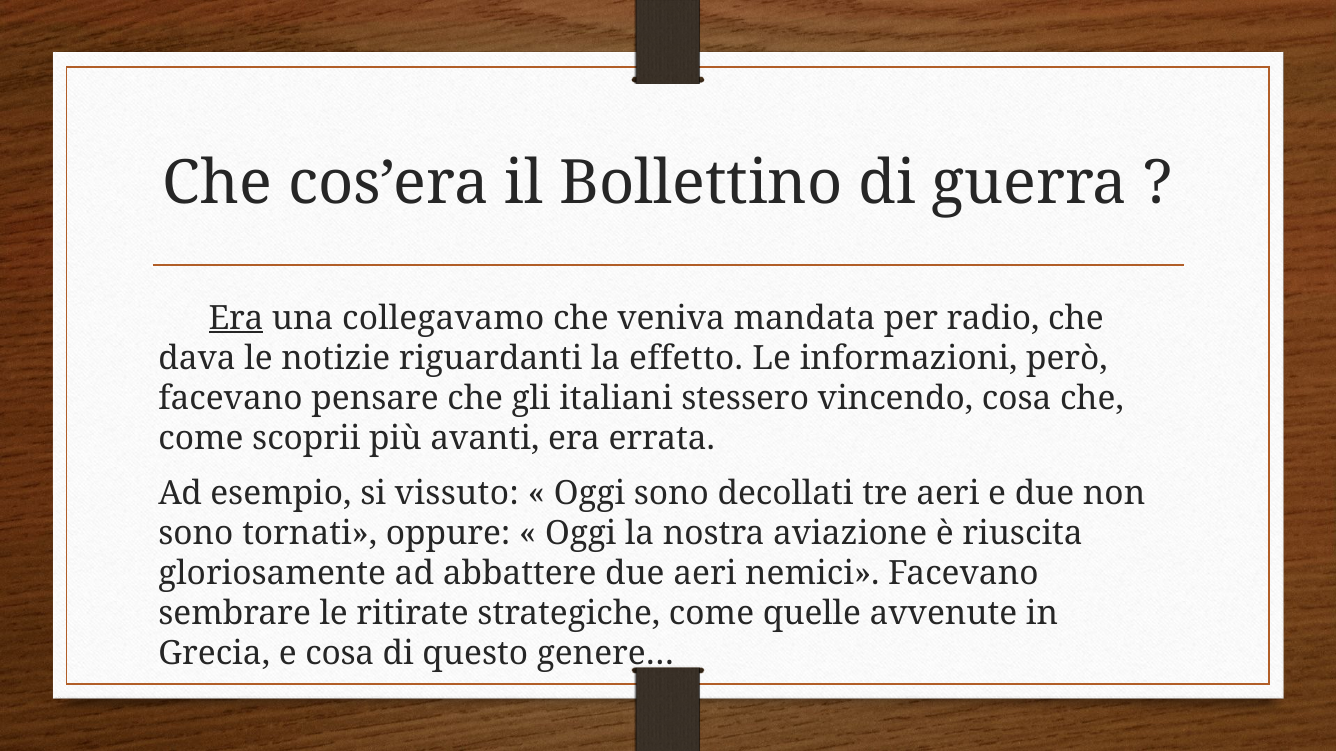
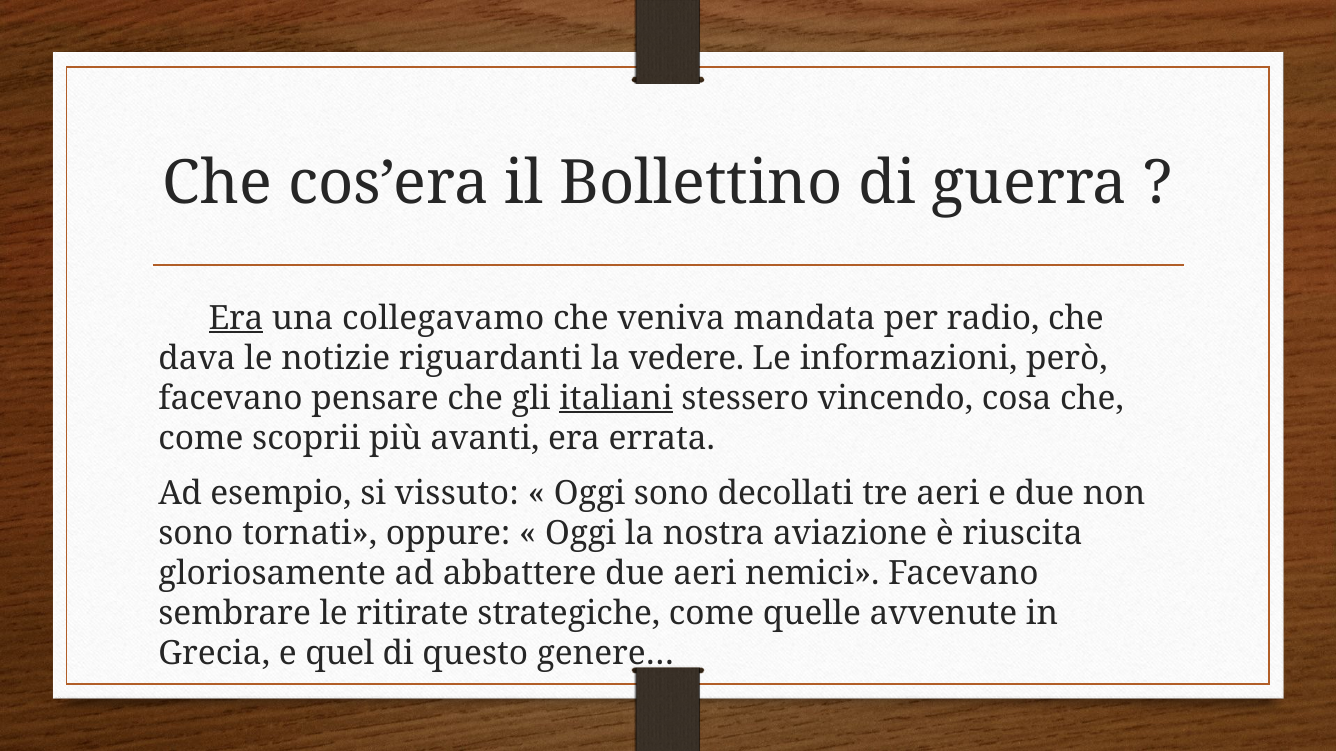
effetto: effetto -> vedere (686, 358)
italiani underline: none -> present (616, 398)
e cosa: cosa -> quel (340, 654)
